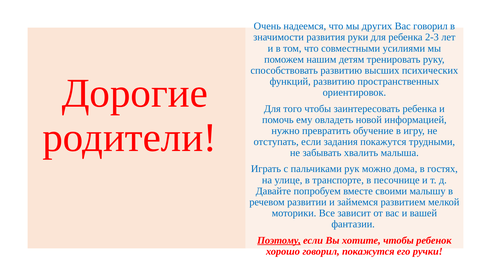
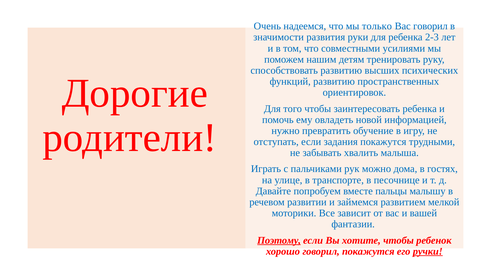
других: других -> только (377, 26)
своими: своими -> пальцы (391, 191)
ручки underline: none -> present (428, 252)
